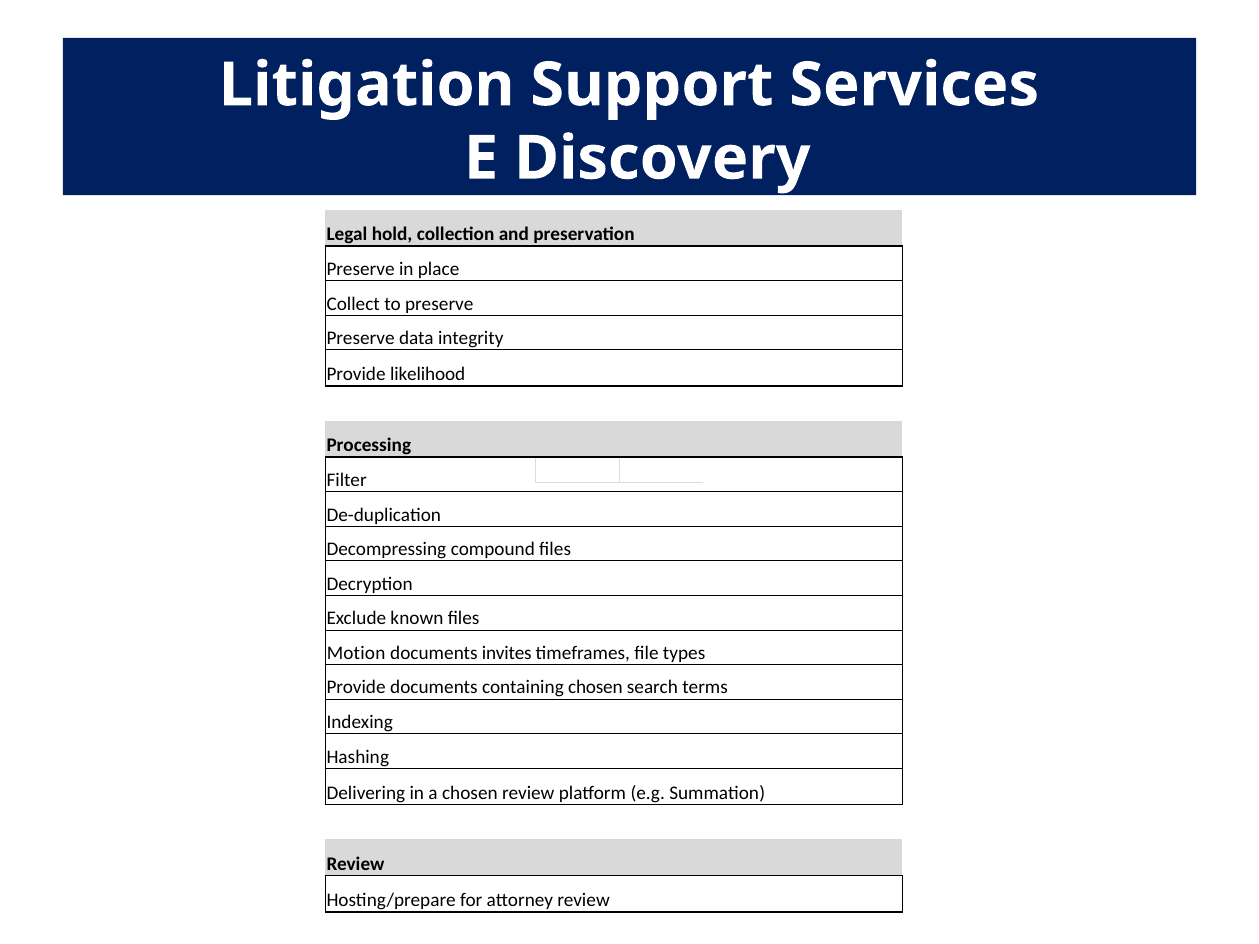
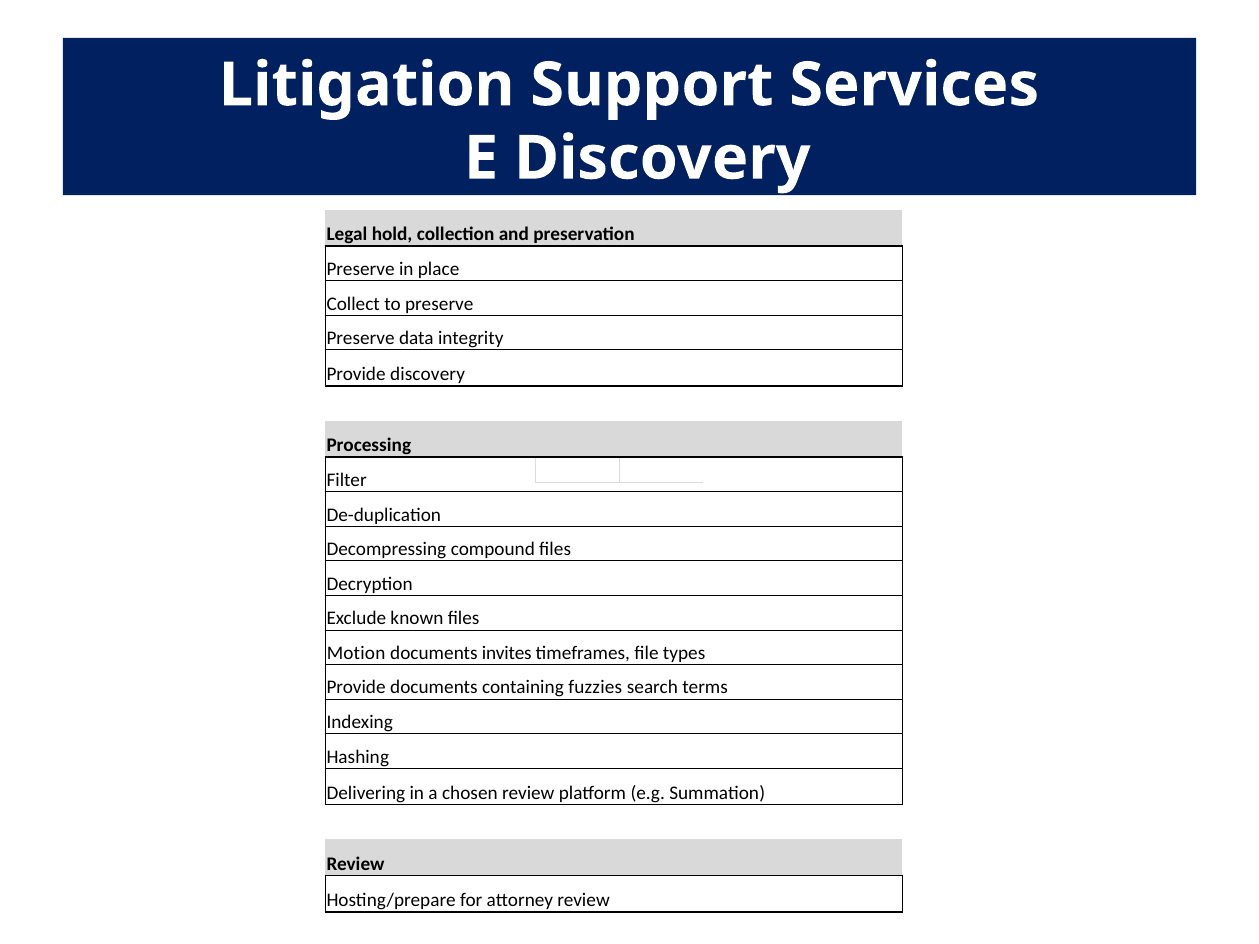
Provide likelihood: likelihood -> discovery (428, 375)
containing chosen: chosen -> fuzzies (595, 688)
